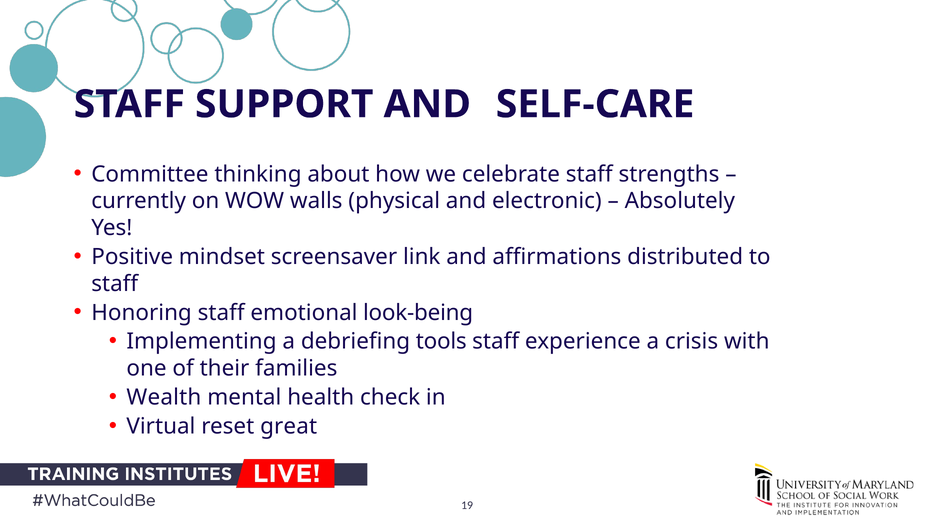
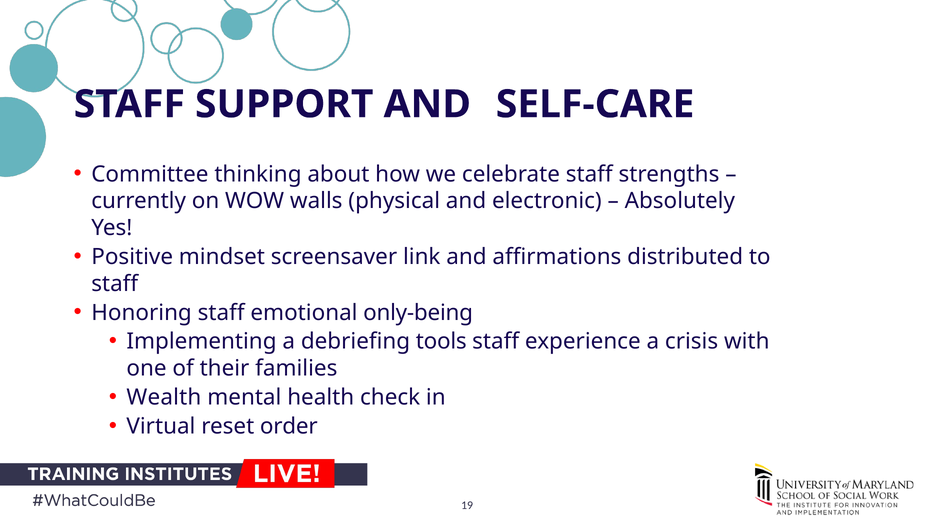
look-being: look-being -> only-being (418, 313)
great: great -> order (289, 427)
